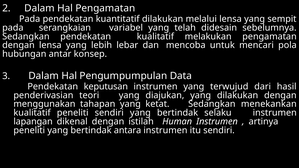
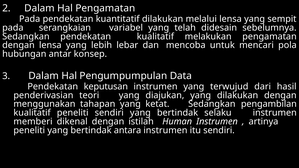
menekankan: menekankan -> pengambilan (269, 104)
lapangan: lapangan -> memberi (33, 122)
